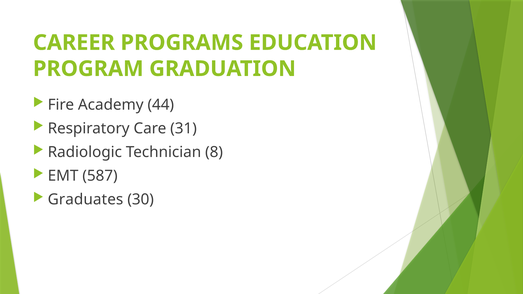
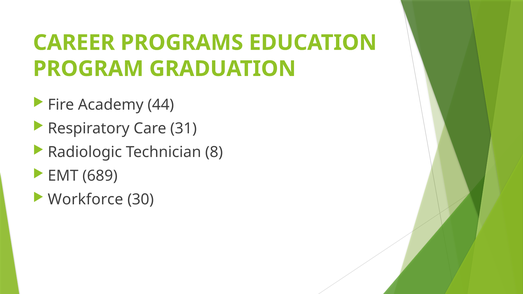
587: 587 -> 689 (100, 176)
Graduates: Graduates -> Workforce (85, 200)
